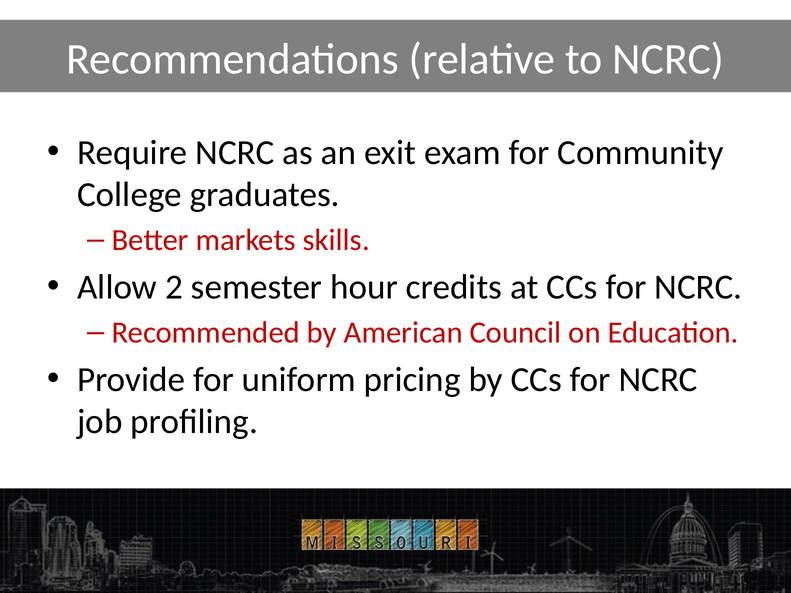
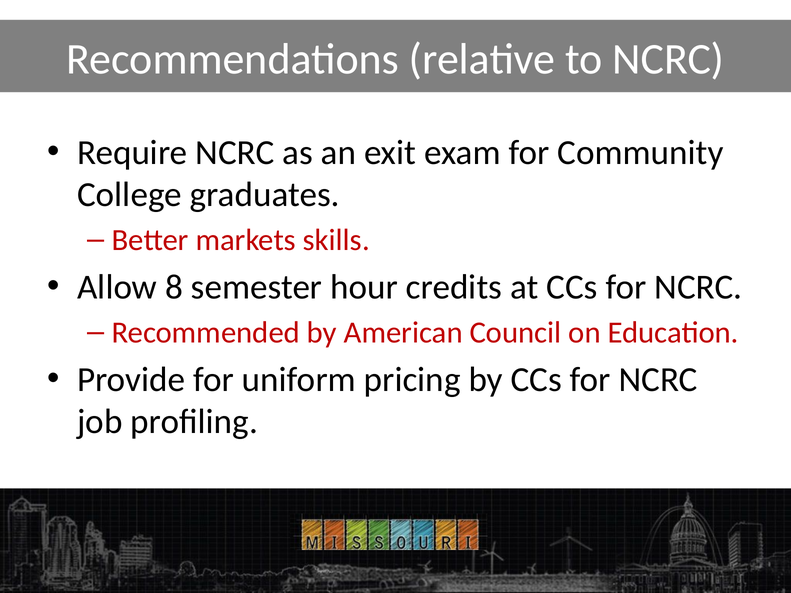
2: 2 -> 8 (174, 287)
